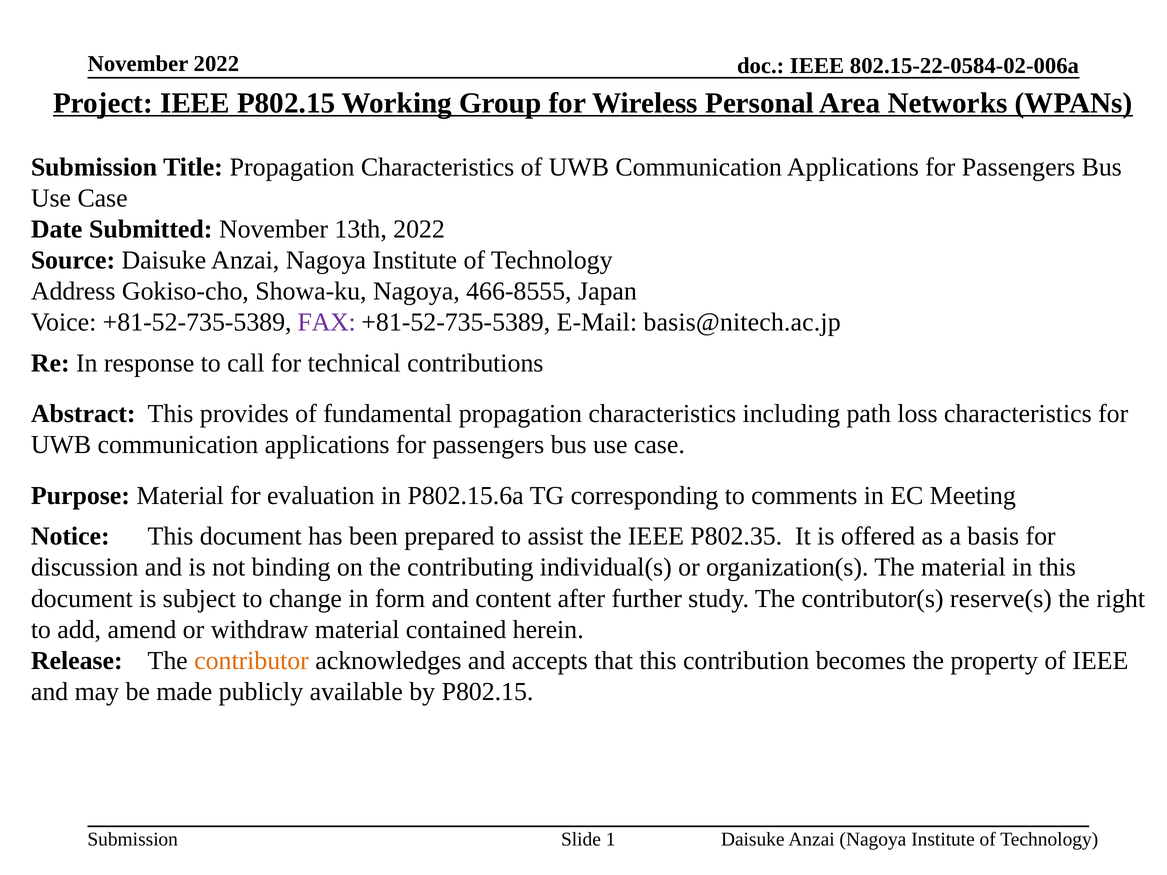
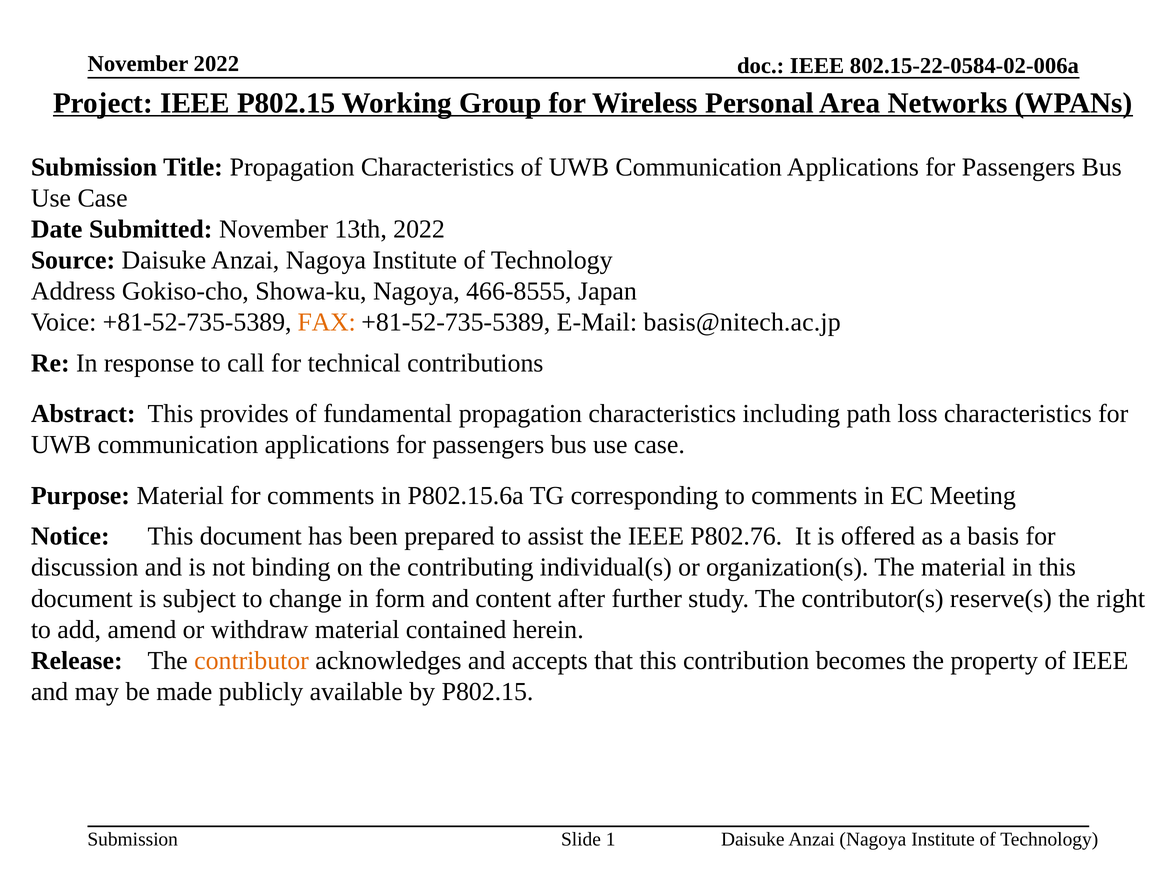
FAX colour: purple -> orange (327, 323)
for evaluation: evaluation -> comments (321, 496)
P802.35: P802.35 -> P802.76 (736, 536)
